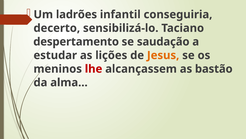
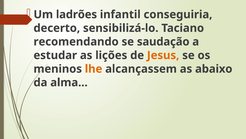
despertamento: despertamento -> recomendando (76, 42)
lhe colour: red -> orange (94, 69)
bastão: bastão -> abaixo (214, 69)
